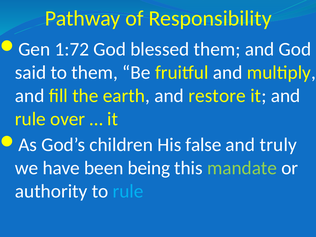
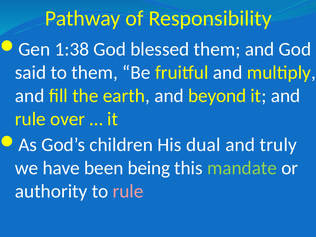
1:72: 1:72 -> 1:38 (72, 49)
restore: restore -> beyond (217, 96)
false: false -> dual (203, 145)
rule colour: light blue -> pink (128, 191)
